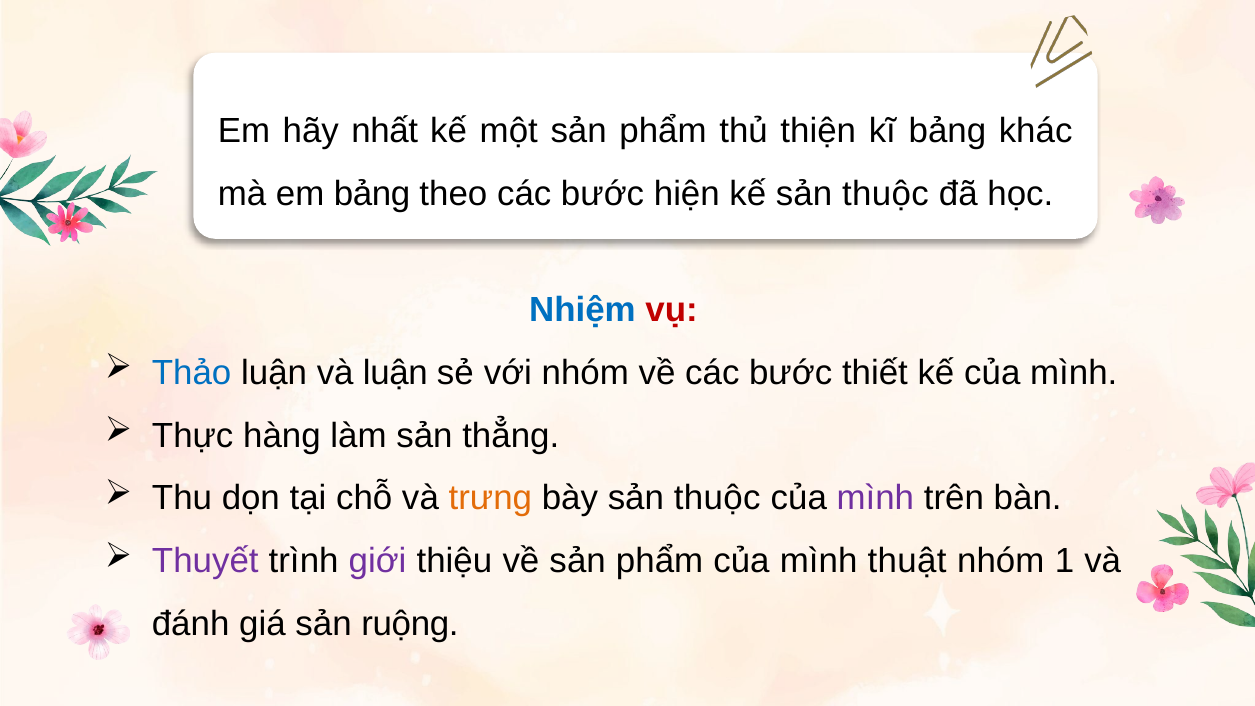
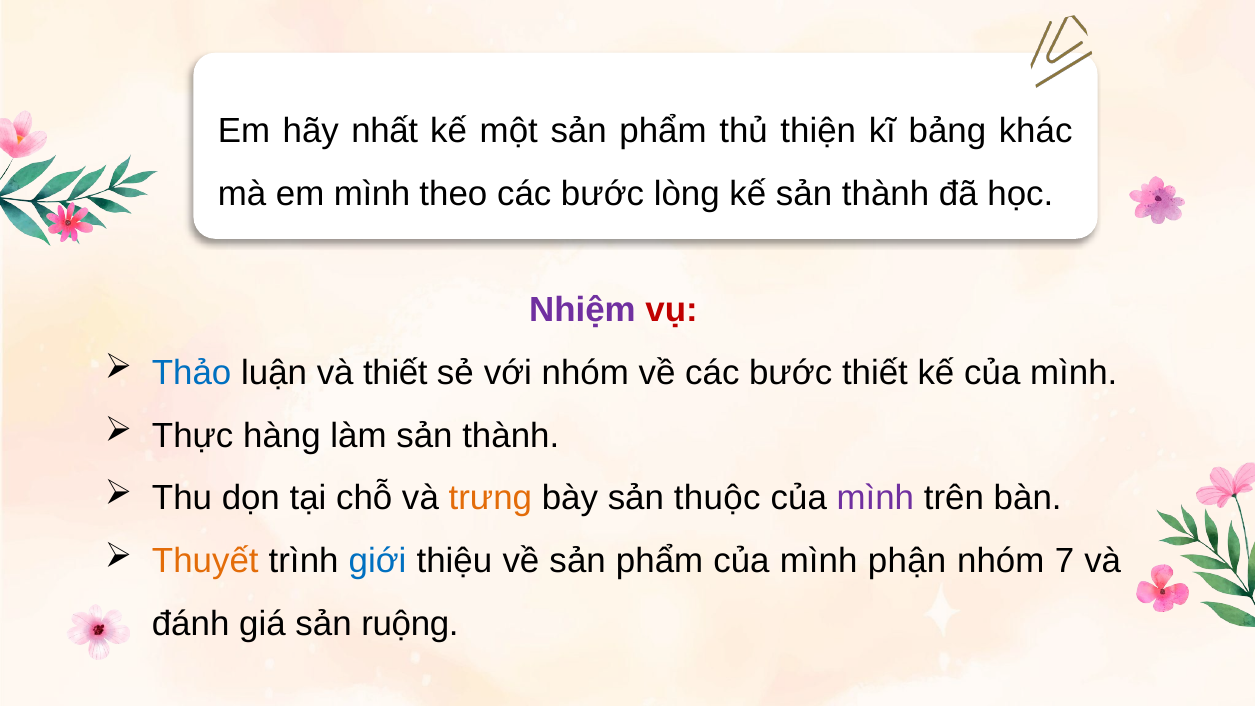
em bảng: bảng -> mình (372, 194)
hiện: hiện -> lòng (687, 194)
kế sản thuộc: thuộc -> thành (886, 194)
Nhiệm colour: blue -> purple (582, 310)
và luận: luận -> thiết (395, 373)
làm sản thẳng: thẳng -> thành (511, 436)
Thuyết colour: purple -> orange (205, 561)
giới colour: purple -> blue (378, 561)
thuật: thuật -> phận (907, 561)
1: 1 -> 7 (1064, 561)
